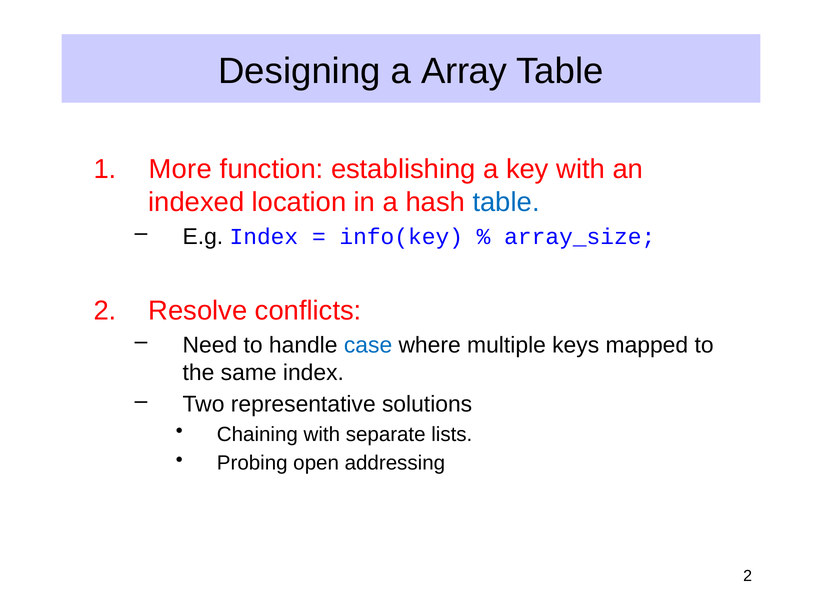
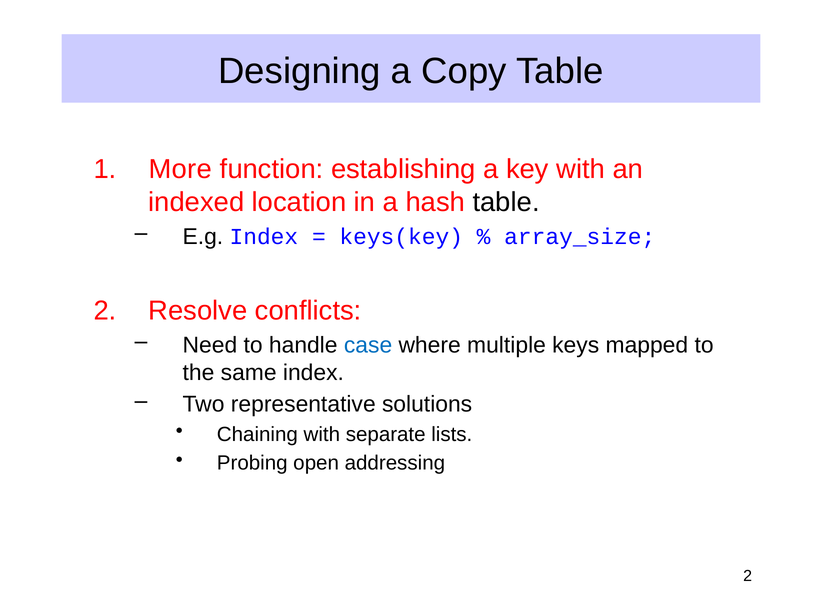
Array: Array -> Copy (464, 71)
table colour: blue -> black (506, 202)
info(key: info(key -> keys(key (401, 237)
